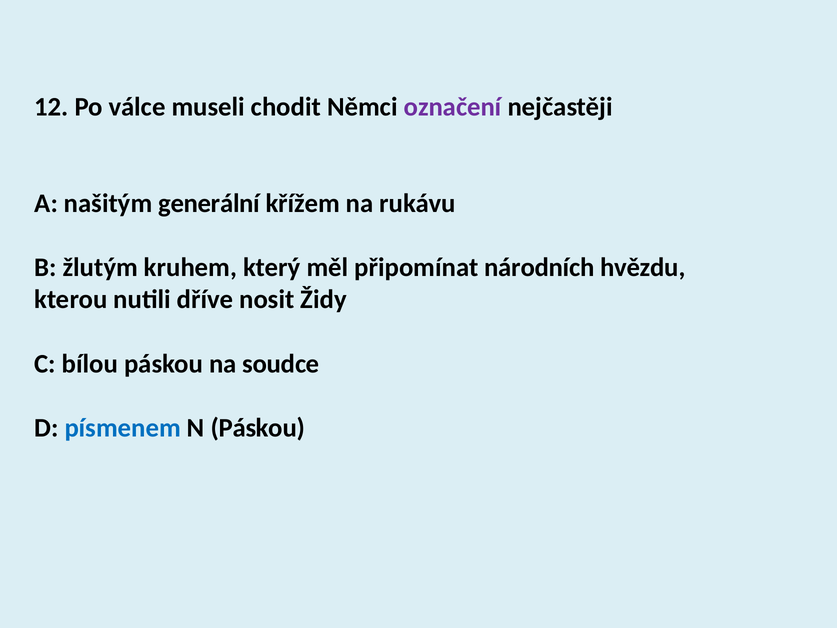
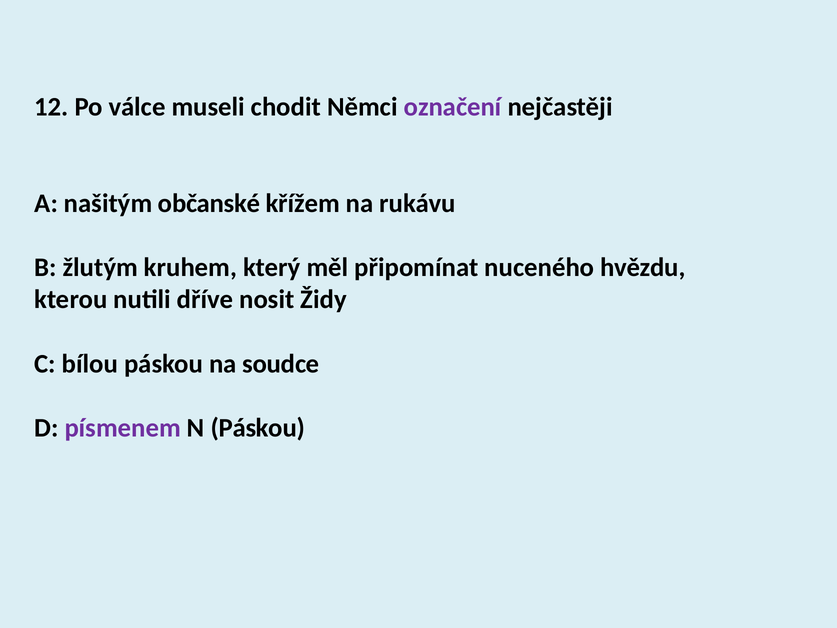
generální: generální -> občanské (209, 203)
národních: národních -> nuceného (539, 267)
písmenem colour: blue -> purple (123, 428)
